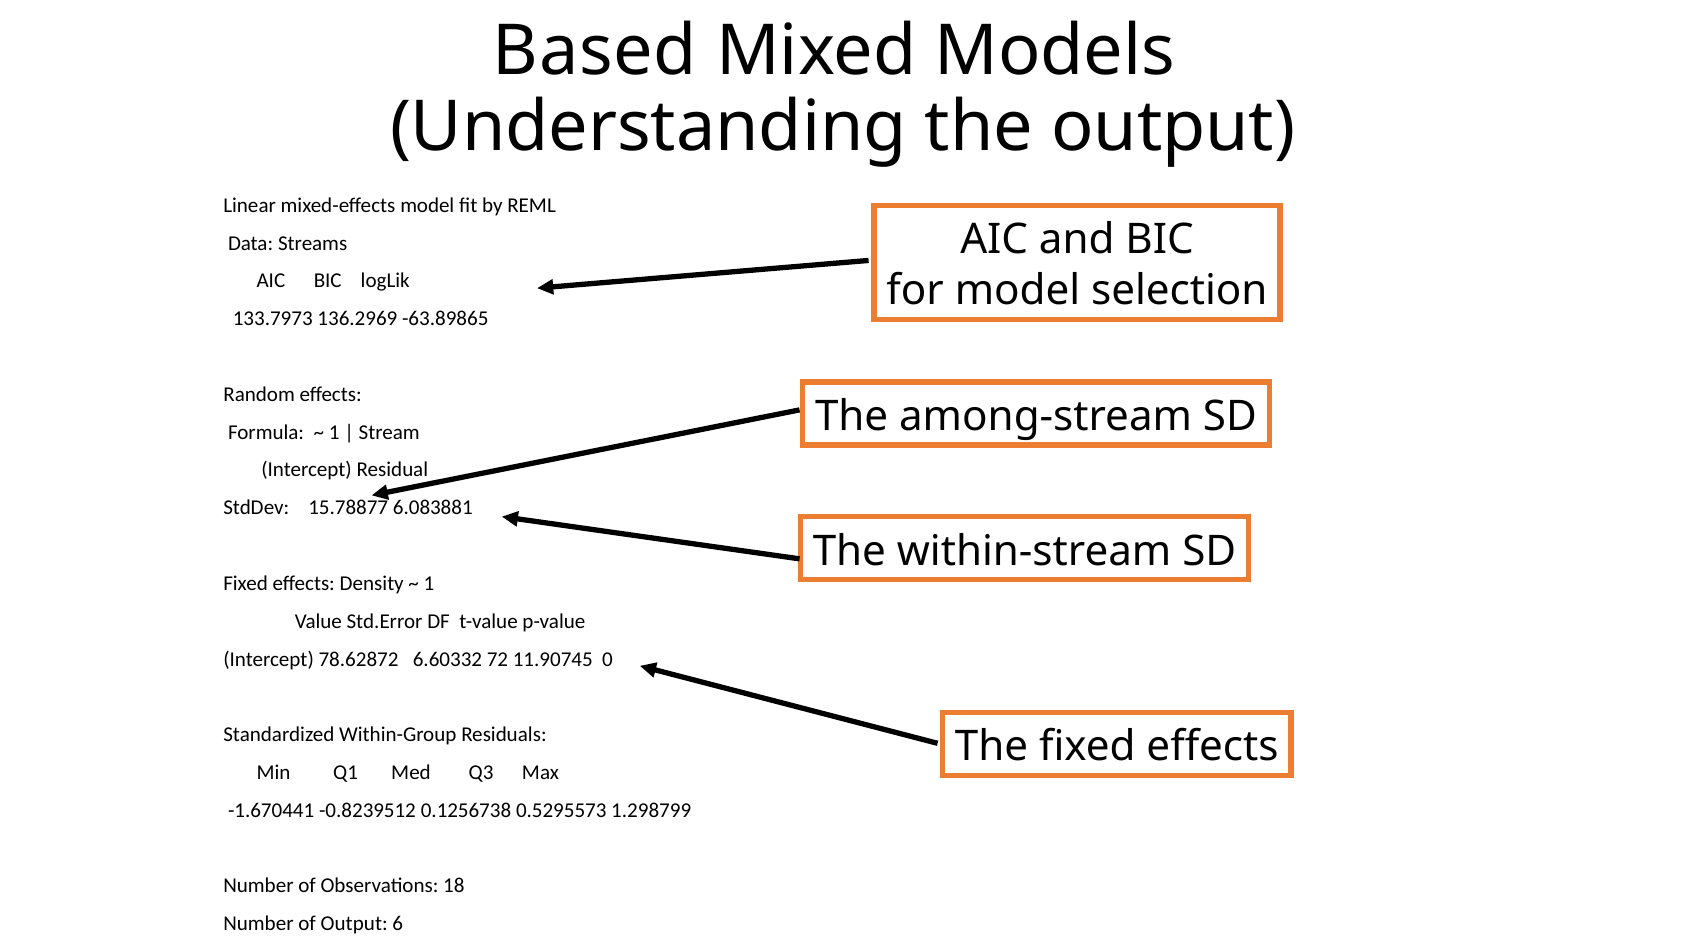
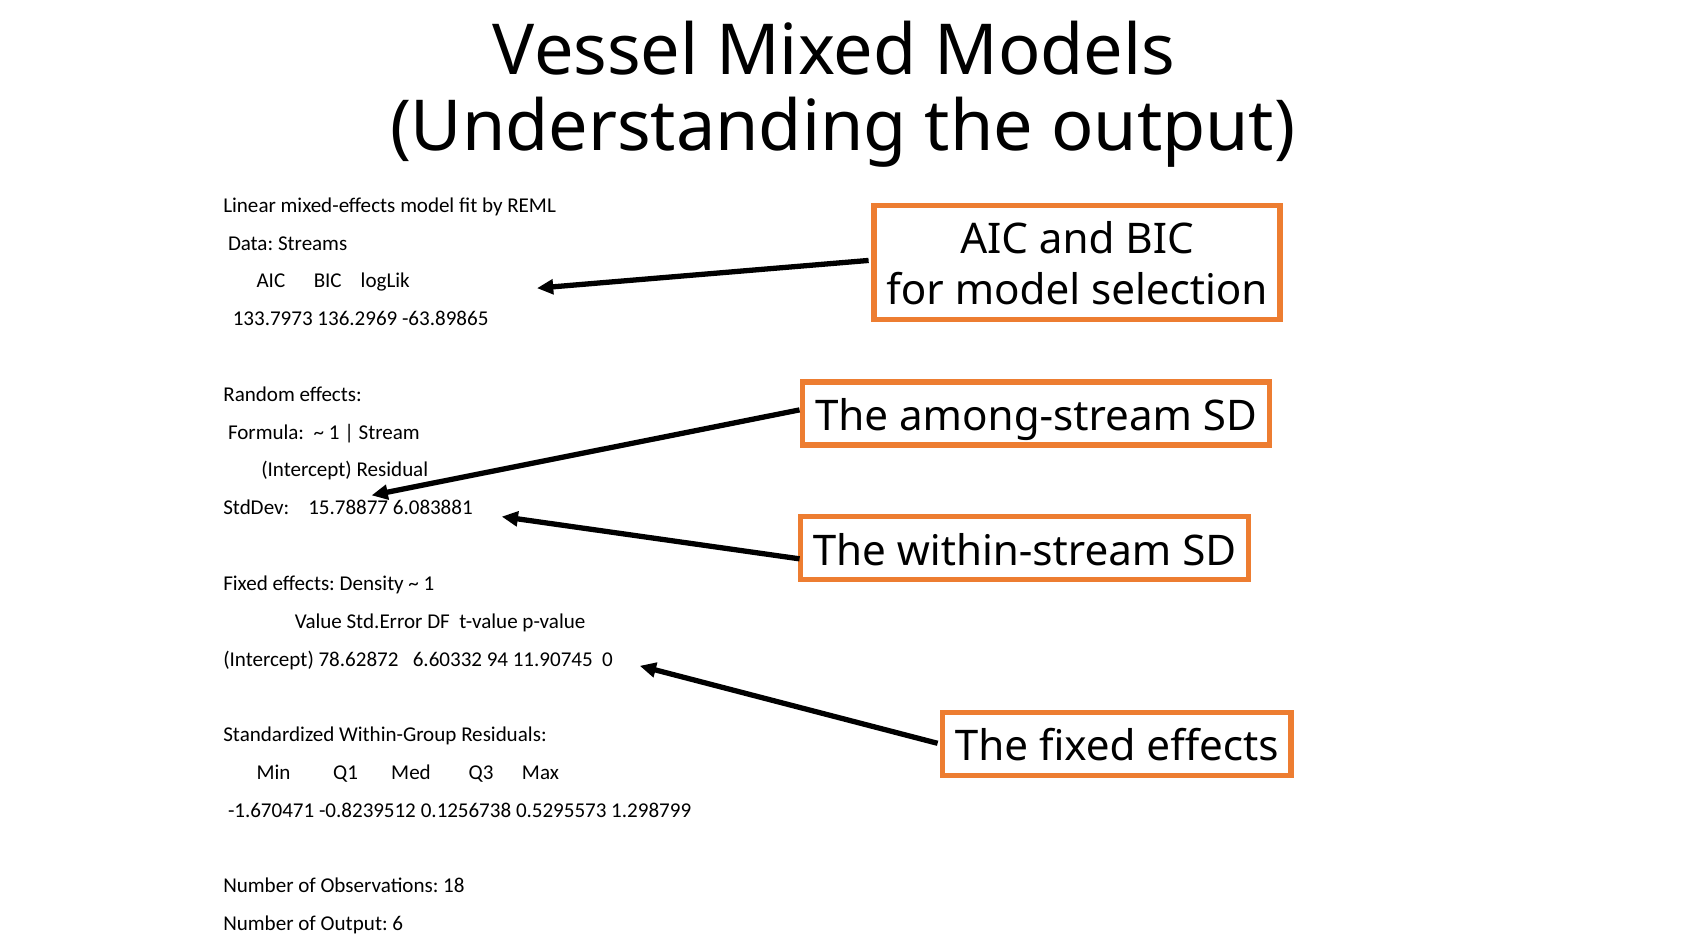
Based: Based -> Vessel (595, 51)
72: 72 -> 94 (497, 659)
-1.670441: -1.670441 -> -1.670471 (271, 810)
